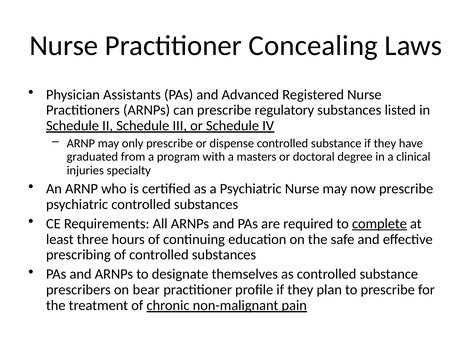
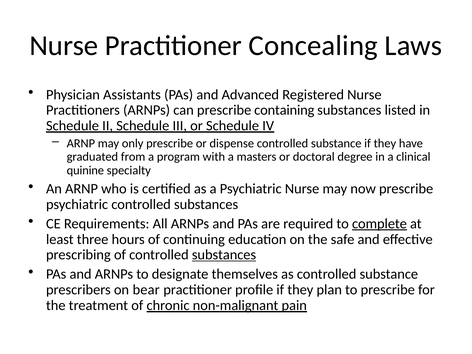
regulatory: regulatory -> containing (284, 110)
injuries: injuries -> quinine (85, 170)
substances underline: none -> present (224, 255)
